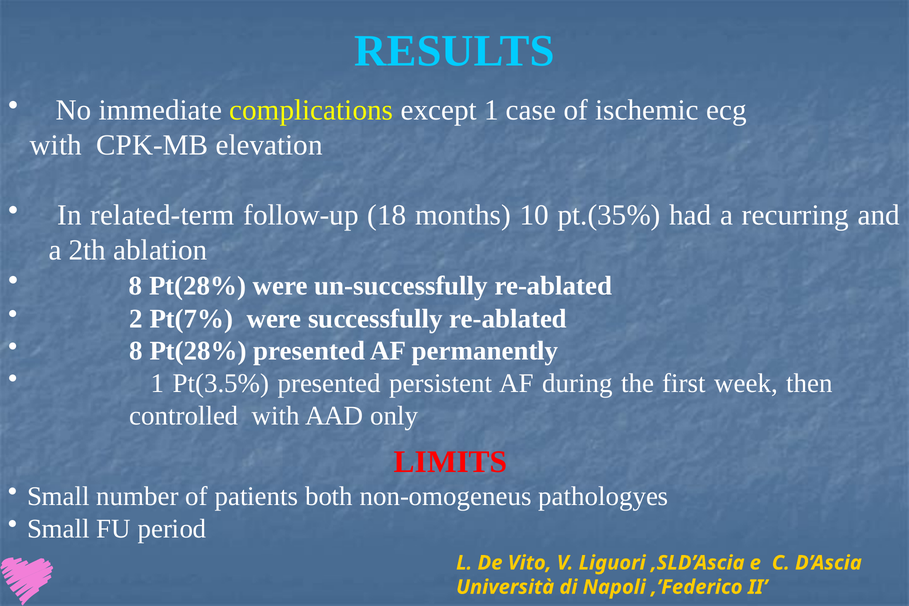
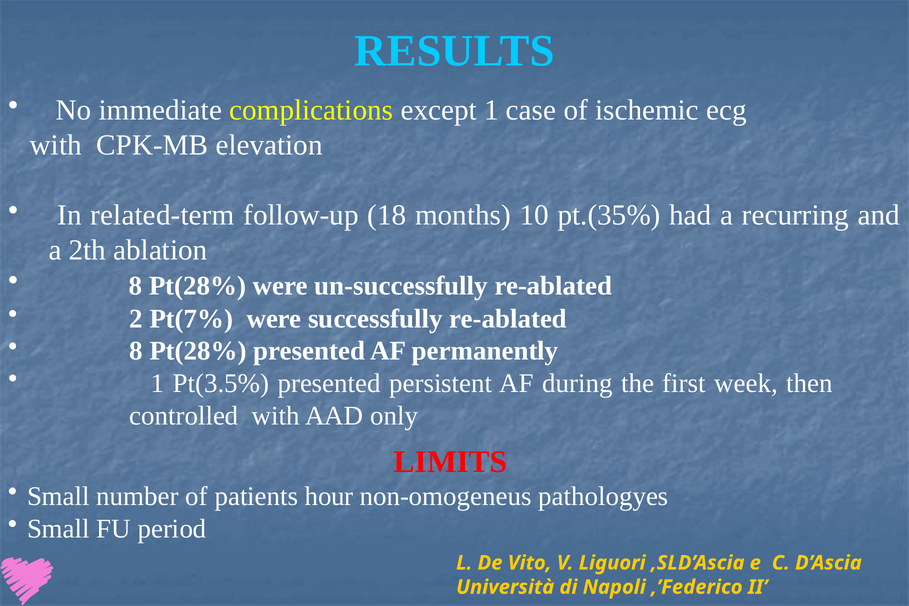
both: both -> hour (329, 496)
